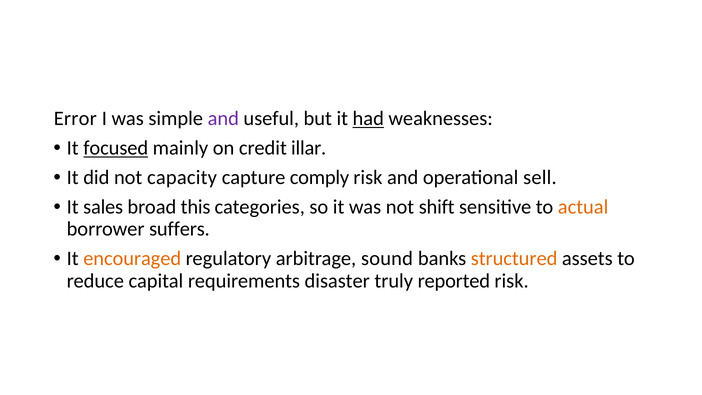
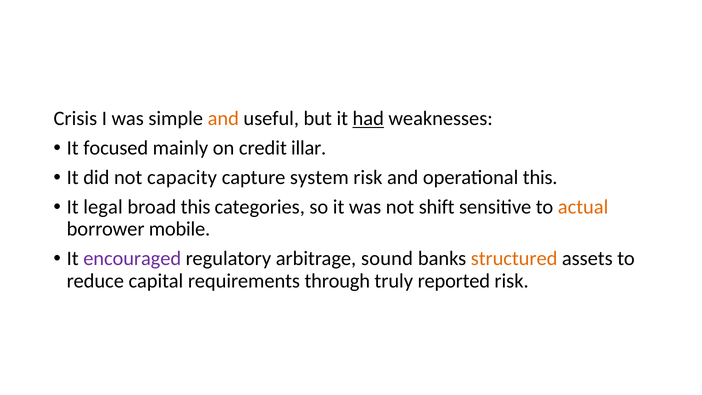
Error: Error -> Crisis (75, 119)
and colour: purple -> orange (223, 119)
focused underline: present -> none (116, 148)
comply: comply -> system (319, 178)
operational sell: sell -> this (540, 178)
sales: sales -> legal (103, 207)
suffers: suffers -> mobile (179, 229)
encouraged colour: orange -> purple (132, 259)
disaster: disaster -> through (337, 281)
